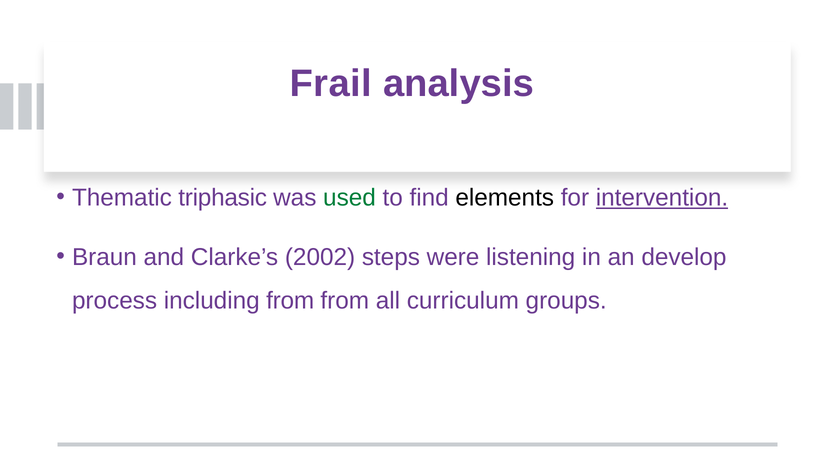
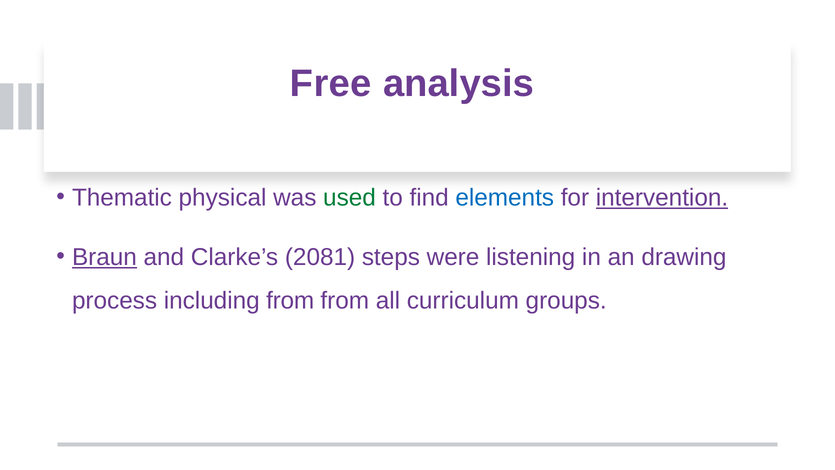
Frail: Frail -> Free (331, 83)
triphasic: triphasic -> physical (223, 198)
elements colour: black -> blue (505, 198)
Braun underline: none -> present (104, 257)
2002: 2002 -> 2081 (320, 257)
develop: develop -> drawing (684, 257)
